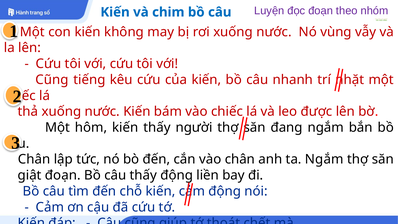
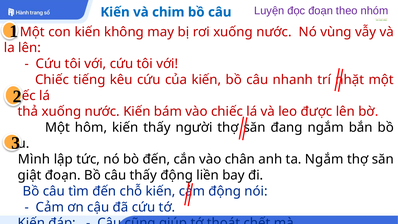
Cũng: Cũng -> Chiếc (52, 80)
Chân: Chân -> Mình (34, 159)
